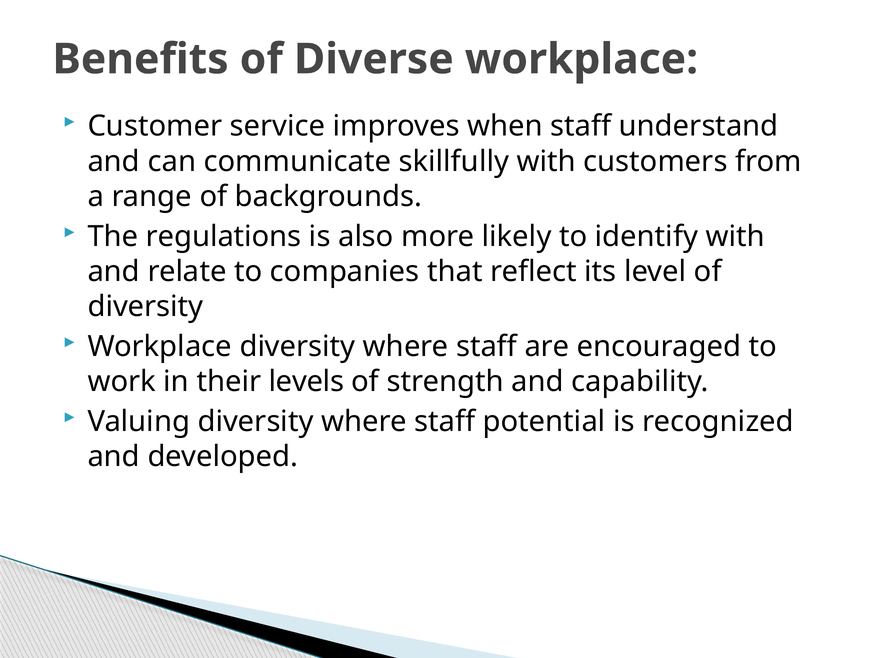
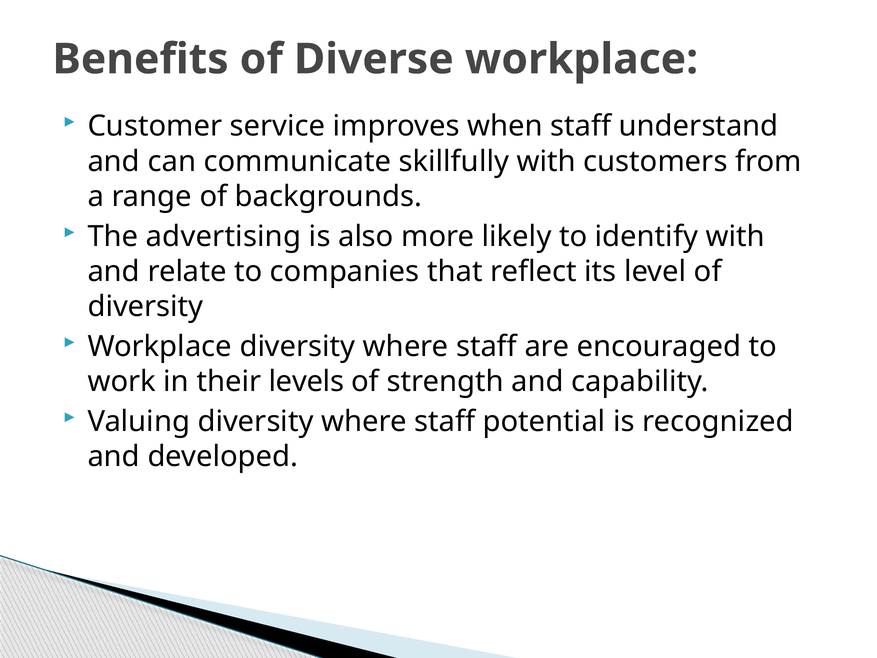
regulations: regulations -> advertising (224, 236)
